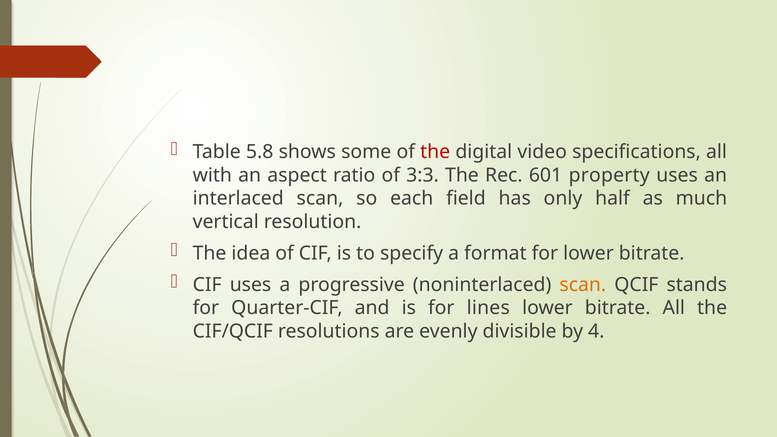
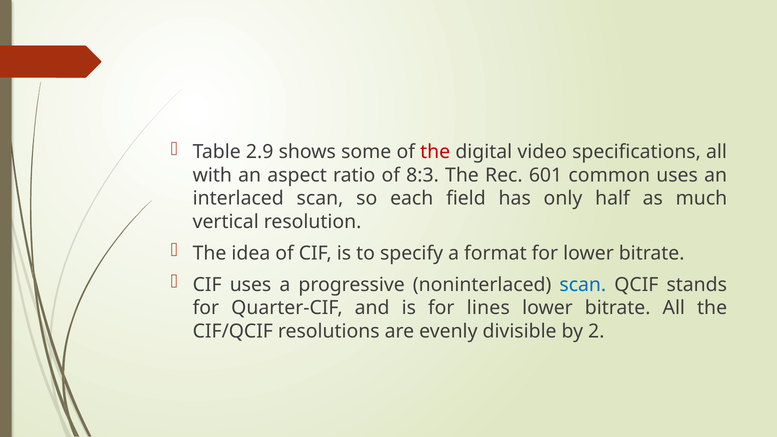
5.8: 5.8 -> 2.9 (260, 152)
3:3: 3:3 -> 8:3 (423, 175)
property: property -> common (609, 175)
scan colour: orange -> blue (583, 285)
4: 4 -> 2 (596, 331)
